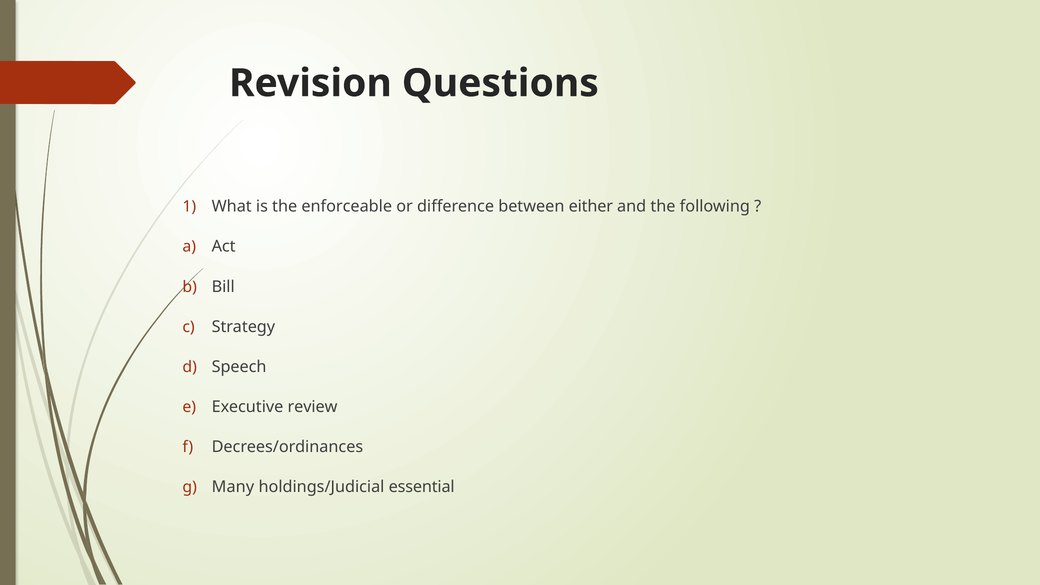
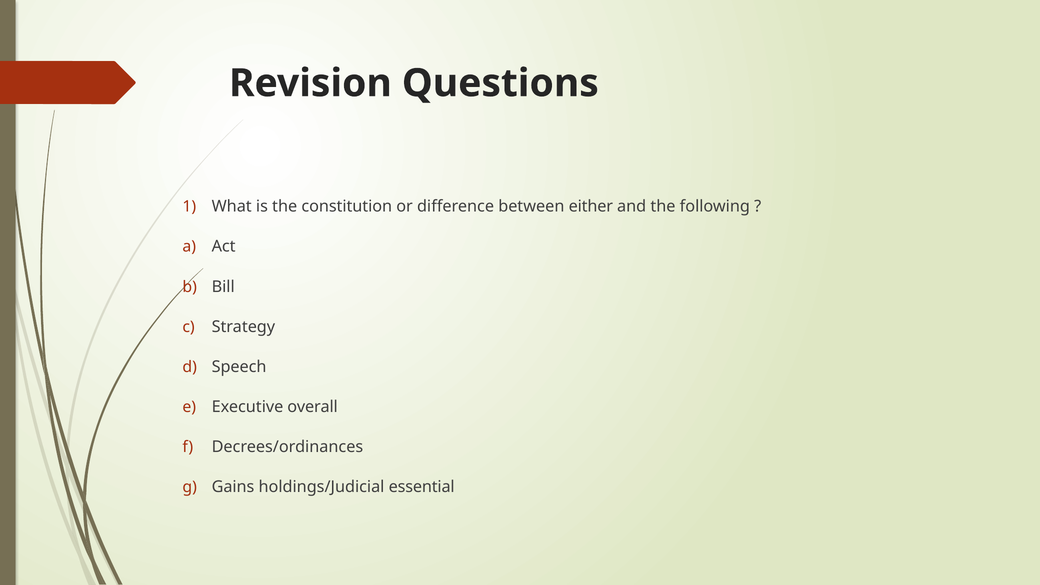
enforceable: enforceable -> constitution (347, 207)
review: review -> overall (313, 407)
Many: Many -> Gains (233, 487)
